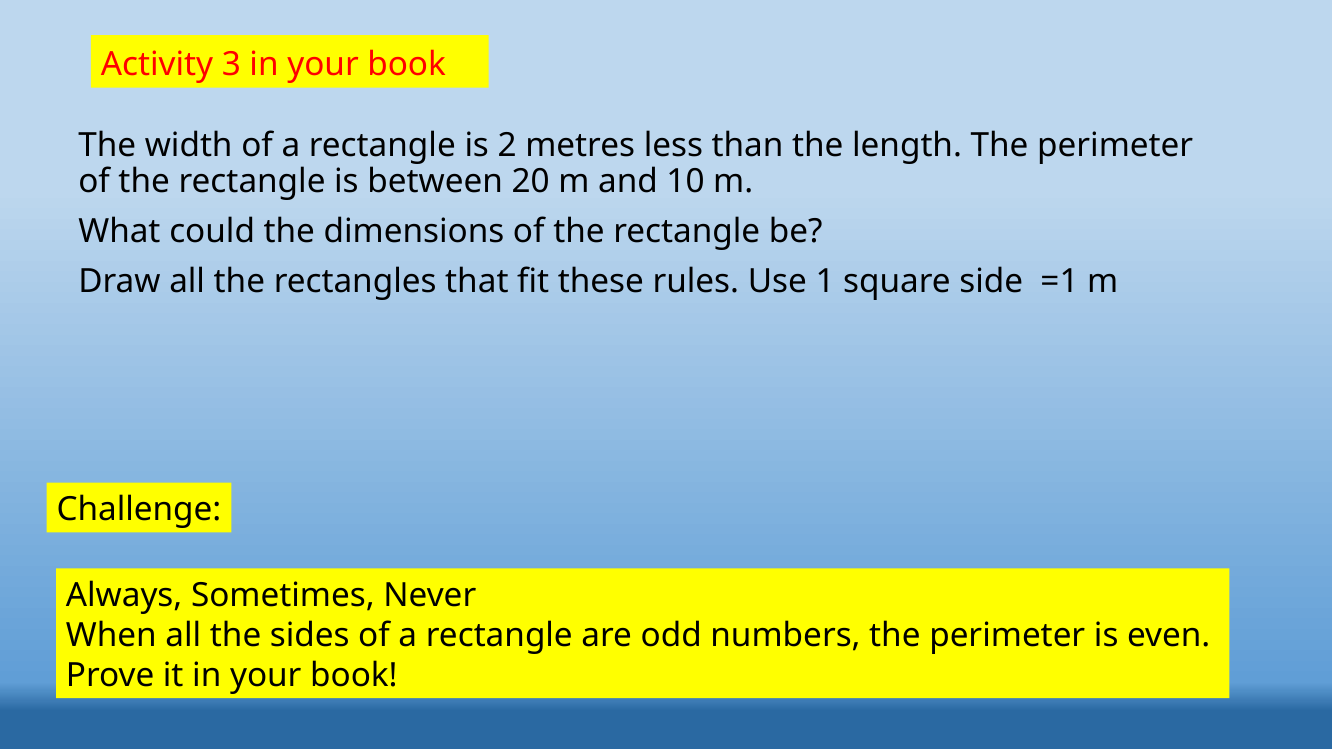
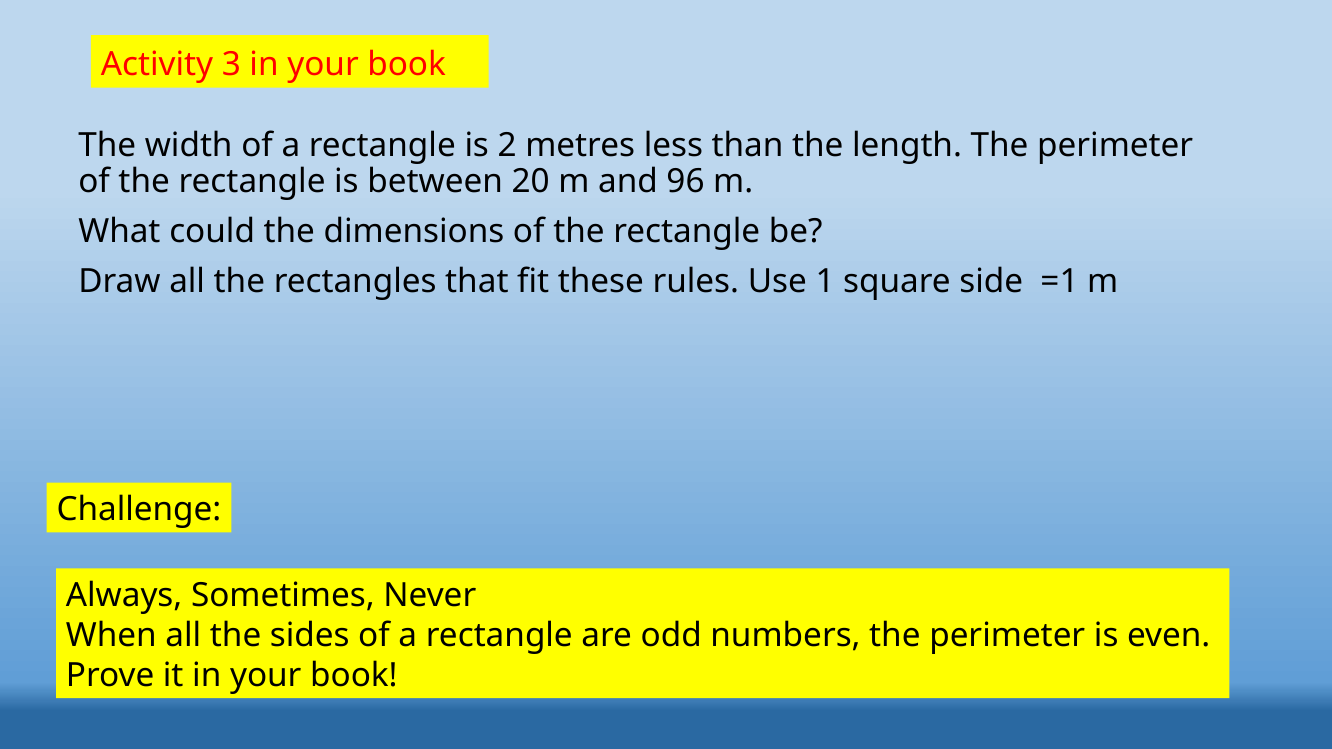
10: 10 -> 96 (686, 182)
